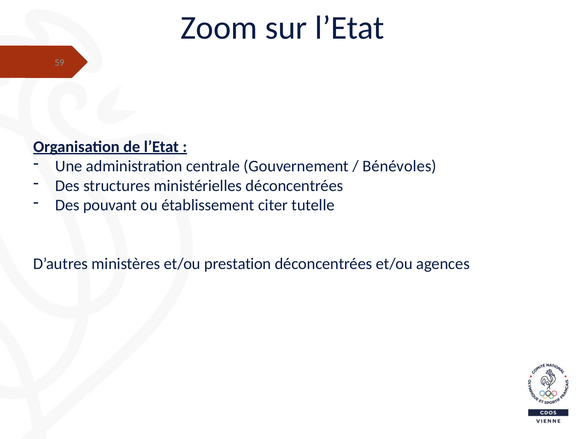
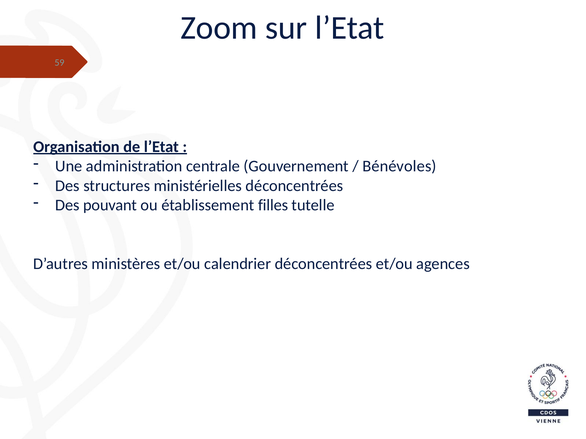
citer: citer -> filles (273, 205)
prestation: prestation -> calendrier (238, 264)
